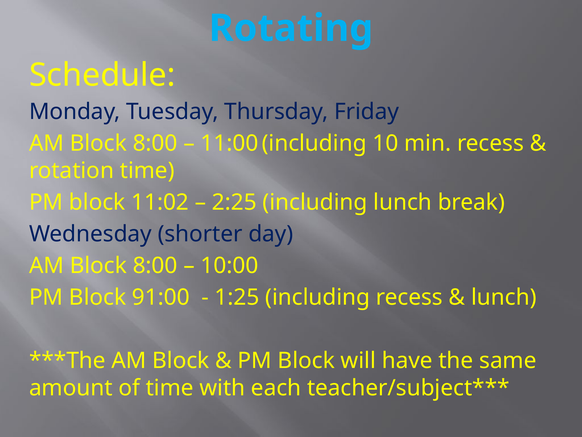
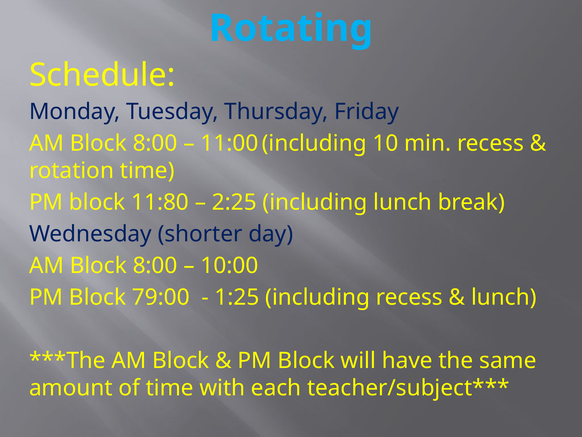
11:02: 11:02 -> 11:80 (160, 202)
91:00: 91:00 -> 79:00 (161, 297)
